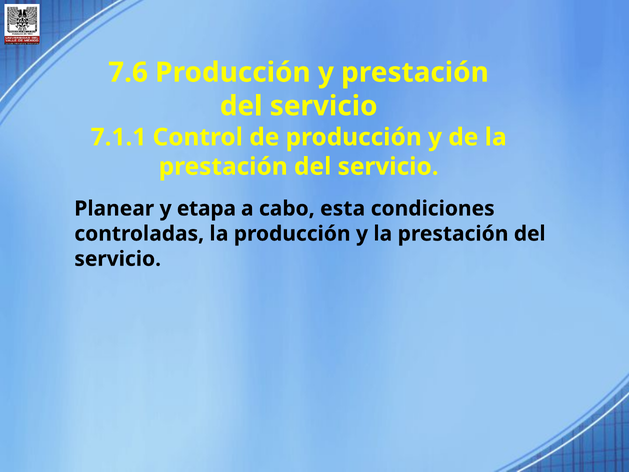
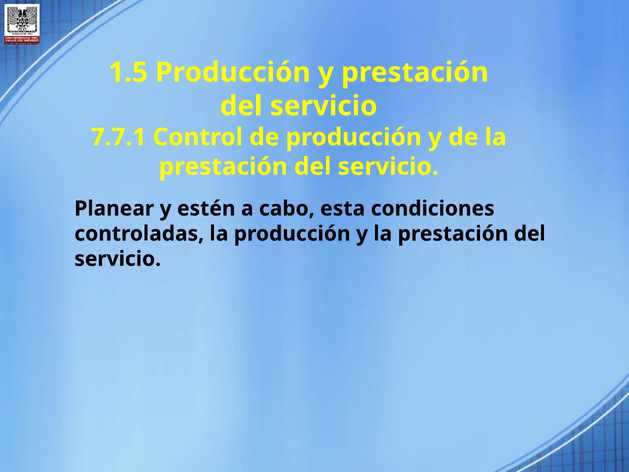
7.6: 7.6 -> 1.5 (128, 72)
7.1.1: 7.1.1 -> 7.7.1 (118, 137)
etapa: etapa -> estén (206, 208)
